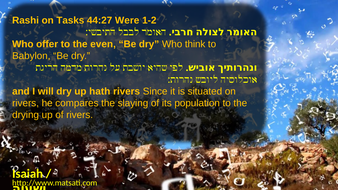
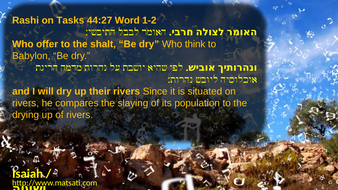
Were: Were -> Word (127, 20)
even: even -> shalt (103, 44)
hath: hath -> their (100, 91)
